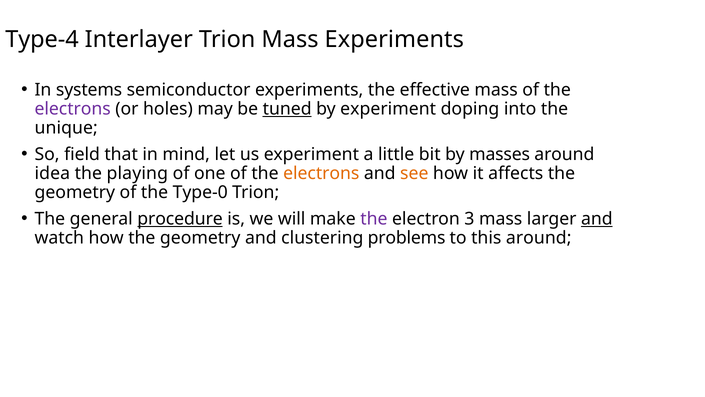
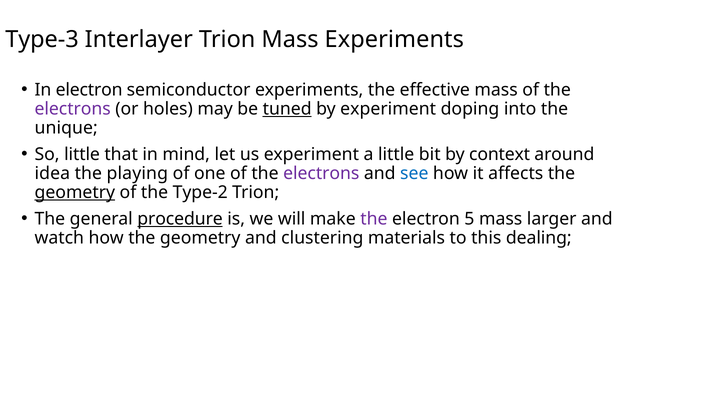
Type-4: Type-4 -> Type-3 (42, 39)
In systems: systems -> electron (89, 90)
So field: field -> little (82, 154)
masses: masses -> context (500, 154)
electrons colour: orange -> purple (321, 173)
see colour: orange -> blue (414, 173)
geometry underline: none -> present (75, 192)
Type-0: Type-0 -> Type-2 (200, 192)
3: 3 -> 5 (469, 219)
and underline: present -> none (597, 219)
problems: problems -> materials (406, 238)
this around: around -> dealing (539, 238)
